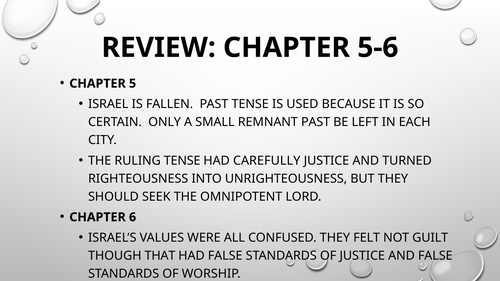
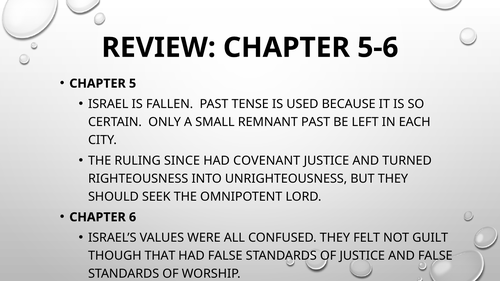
RULING TENSE: TENSE -> SINCE (182, 161)
CAREFULLY: CAREFULLY -> COVENANT (267, 161)
